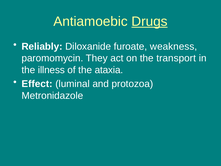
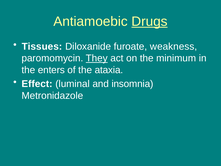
Reliably: Reliably -> Tissues (42, 46)
They underline: none -> present (97, 58)
transport: transport -> minimum (176, 58)
illness: illness -> enters (51, 70)
protozoa: protozoa -> insomnia (132, 84)
